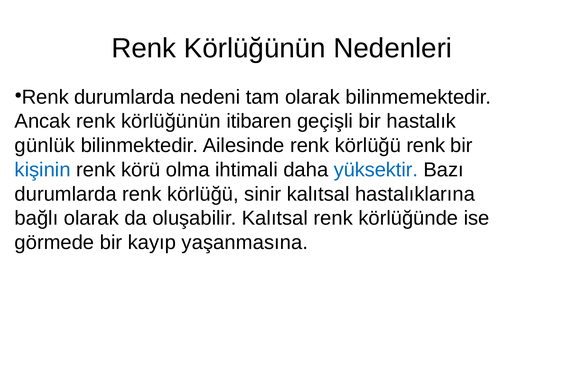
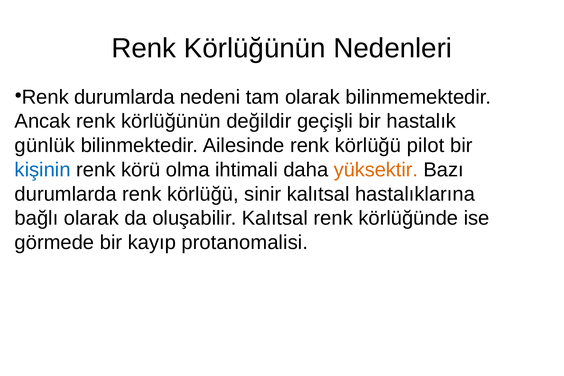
itibaren: itibaren -> değildir (259, 121)
körlüğü renk: renk -> pilot (426, 146)
yüksektir colour: blue -> orange (376, 170)
yaşanmasına: yaşanmasına -> protanomalisi (245, 242)
